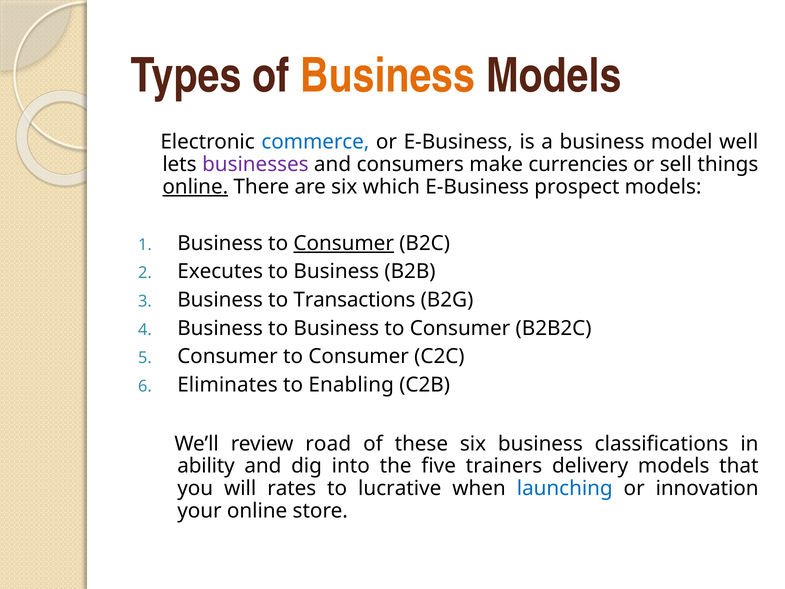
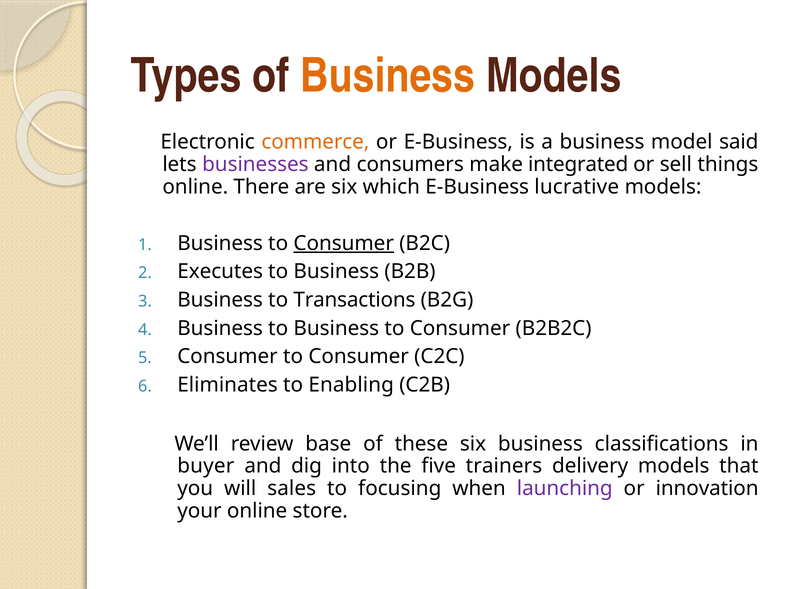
commerce colour: blue -> orange (315, 142)
well: well -> said (739, 142)
currencies: currencies -> integrated (578, 164)
online underline: present -> none (195, 187)
prospect: prospect -> lucrative (577, 187)
road: road -> base (328, 443)
ability: ability -> buyer (206, 466)
rates: rates -> sales (292, 488)
lucrative: lucrative -> focusing (400, 488)
launching colour: blue -> purple (565, 488)
